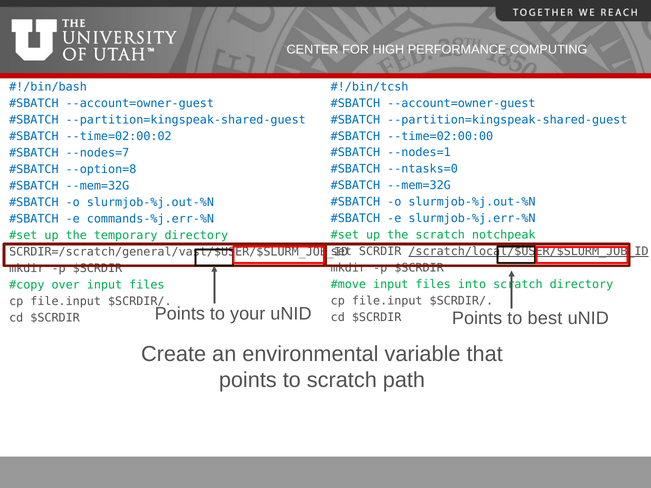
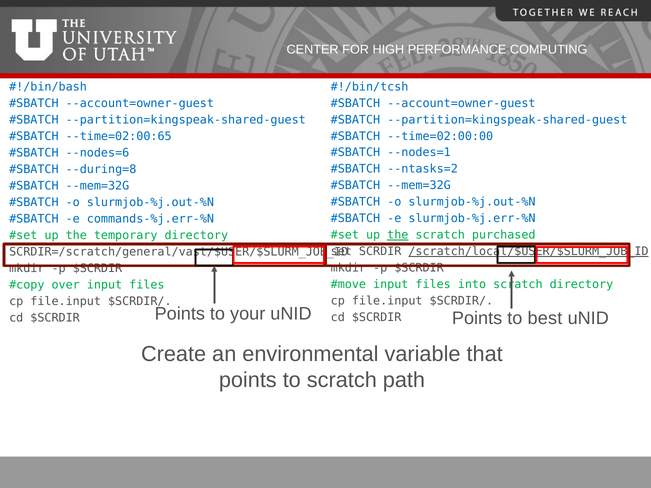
--time=02:00:02: --time=02:00:02 -> --time=02:00:65 (119, 137)
--nodes=7: --nodes=7 -> --nodes=6 (97, 153)
--ntasks=0: --ntasks=0 -> --ntasks=2 (423, 169)
--option=8: --option=8 -> --during=8 (101, 169)
the underline: none -> present (398, 235)
notchpeak: notchpeak -> purchased (504, 235)
